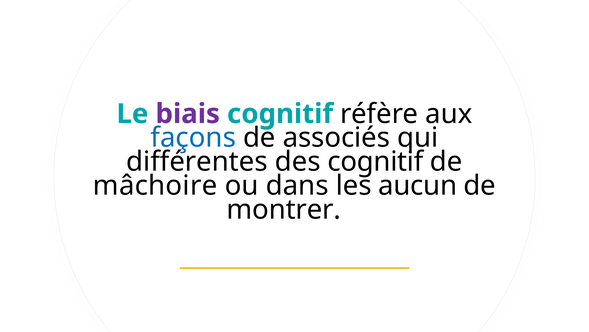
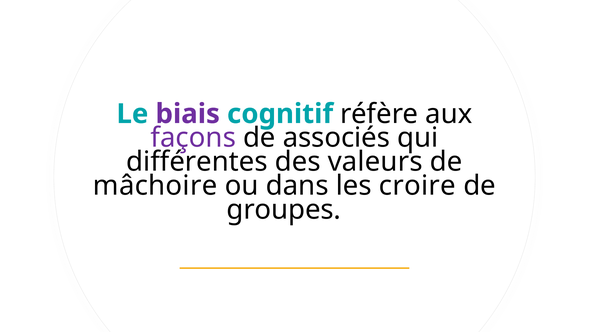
façons colour: blue -> purple (193, 138)
des cognitif: cognitif -> valeurs (375, 161)
aucun: aucun -> croire (417, 185)
montrer: montrer -> groupes (284, 209)
